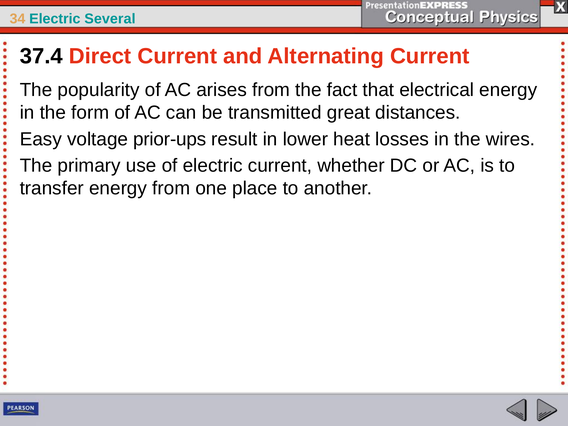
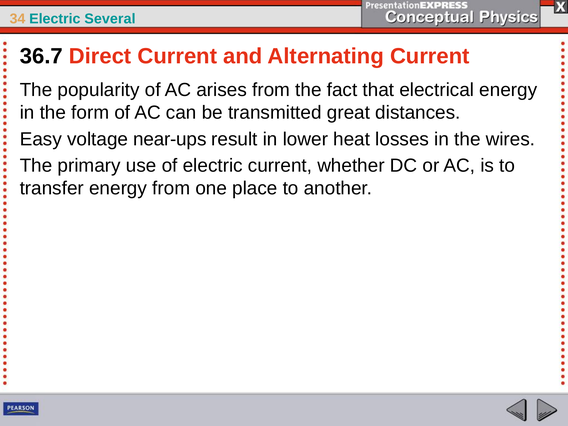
37.4: 37.4 -> 36.7 (41, 56)
prior-ups: prior-ups -> near-ups (170, 139)
